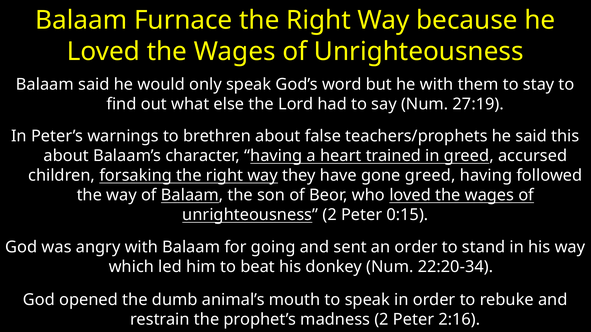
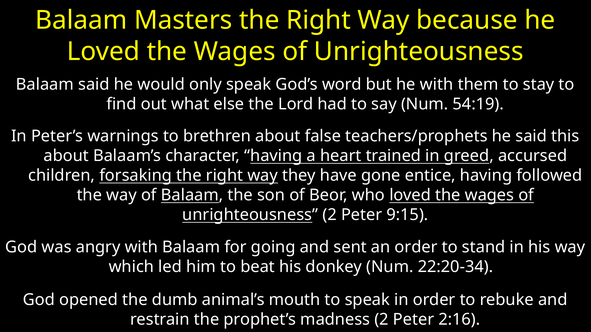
Furnace: Furnace -> Masters (183, 20)
27:19: 27:19 -> 54:19 (478, 104)
gone greed: greed -> entice (430, 176)
0:15: 0:15 -> 9:15 (407, 215)
